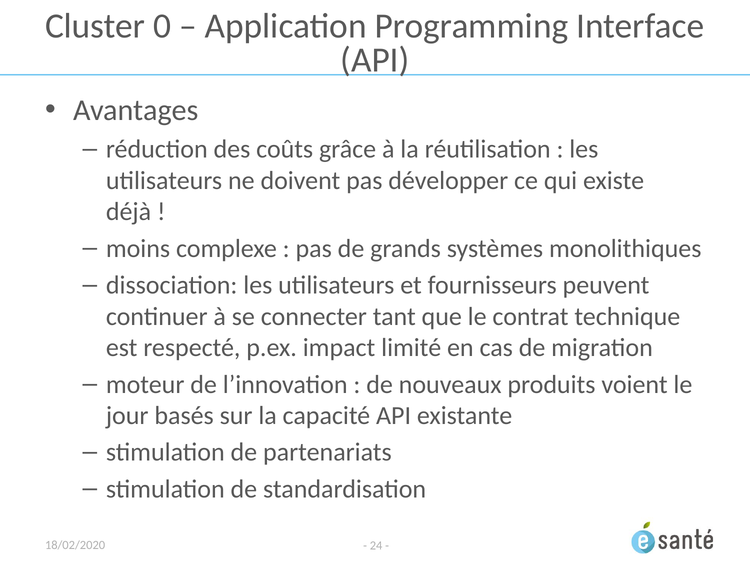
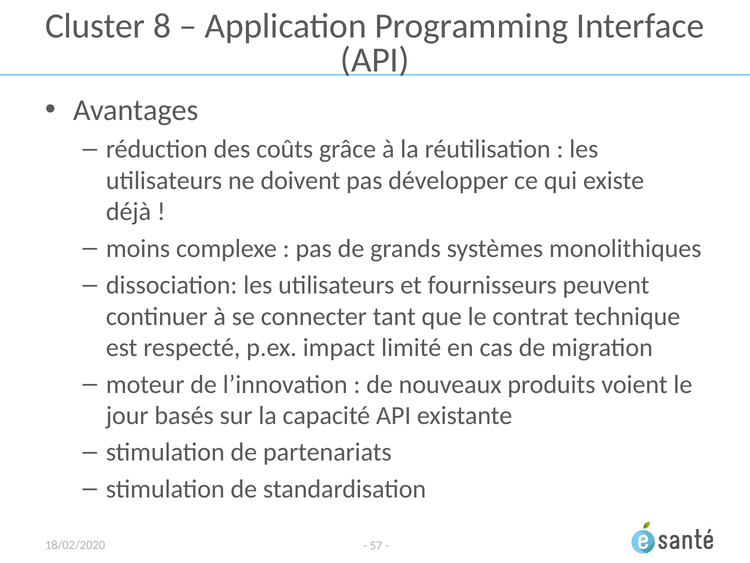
0: 0 -> 8 (162, 26)
24: 24 -> 57 (376, 545)
